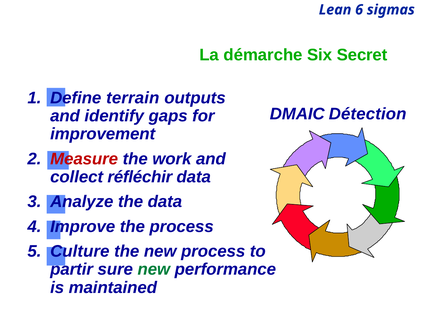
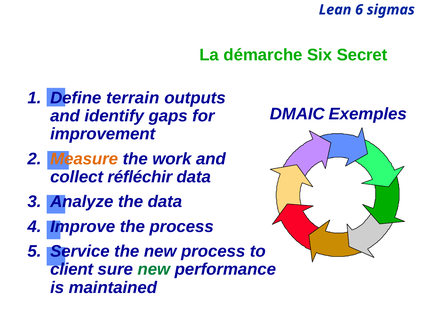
Détection: Détection -> Exemples (368, 114)
Measure colour: red -> orange (84, 159)
Culture: Culture -> Service (80, 251)
partir: partir -> client (72, 270)
